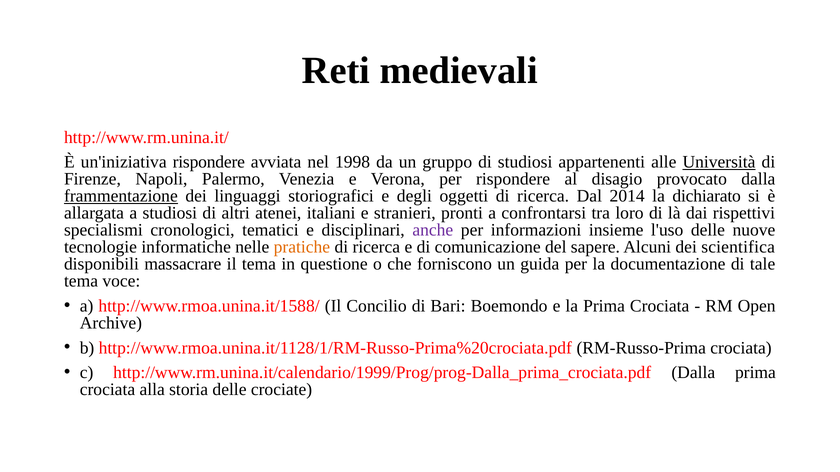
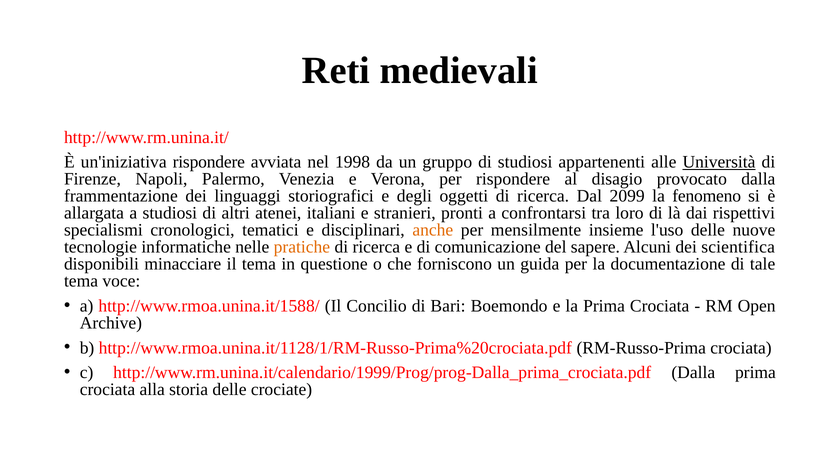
frammentazione underline: present -> none (121, 196)
2014: 2014 -> 2099 (627, 196)
dichiarato: dichiarato -> fenomeno (707, 196)
anche colour: purple -> orange (433, 230)
informazioni: informazioni -> mensilmente (536, 230)
massacrare: massacrare -> minacciare (183, 264)
